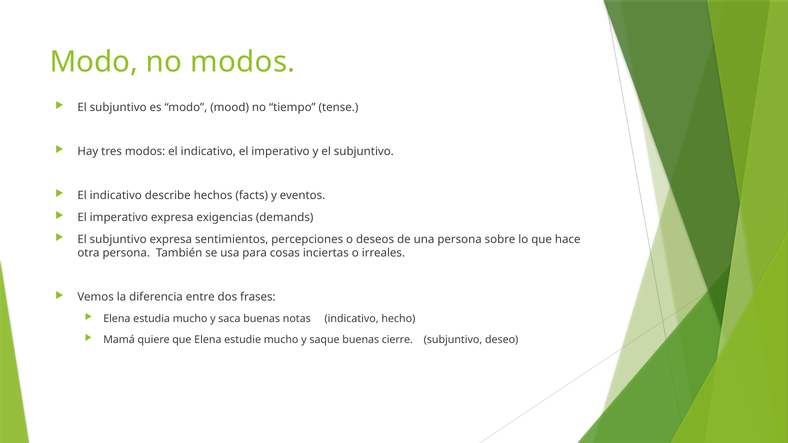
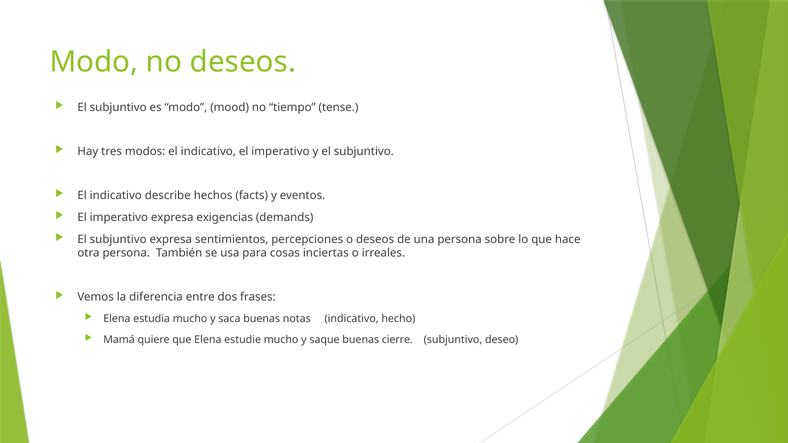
no modos: modos -> deseos (243, 62)
